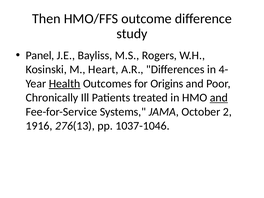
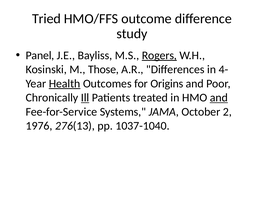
Then: Then -> Tried (46, 19)
Rogers underline: none -> present (159, 55)
Heart: Heart -> Those (103, 69)
Ill underline: none -> present (85, 98)
1916: 1916 -> 1976 (39, 126)
1037-1046: 1037-1046 -> 1037-1040 (143, 126)
